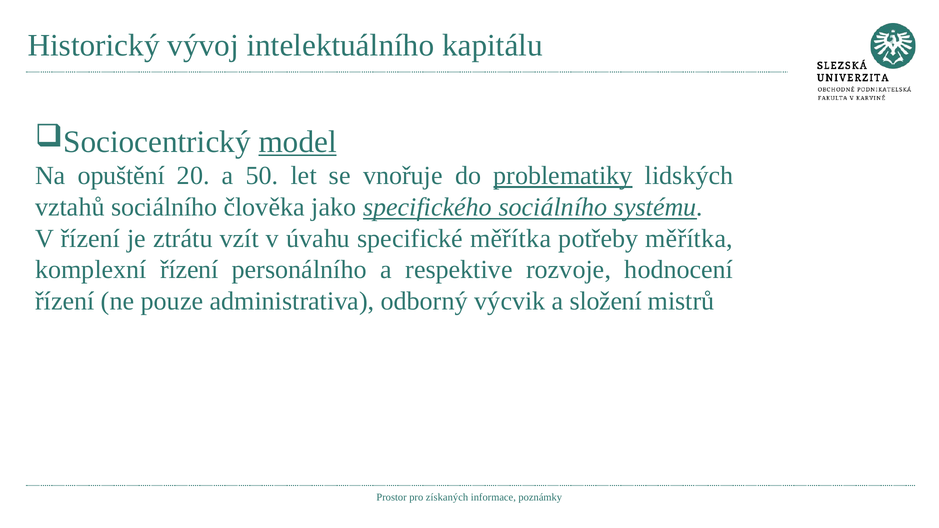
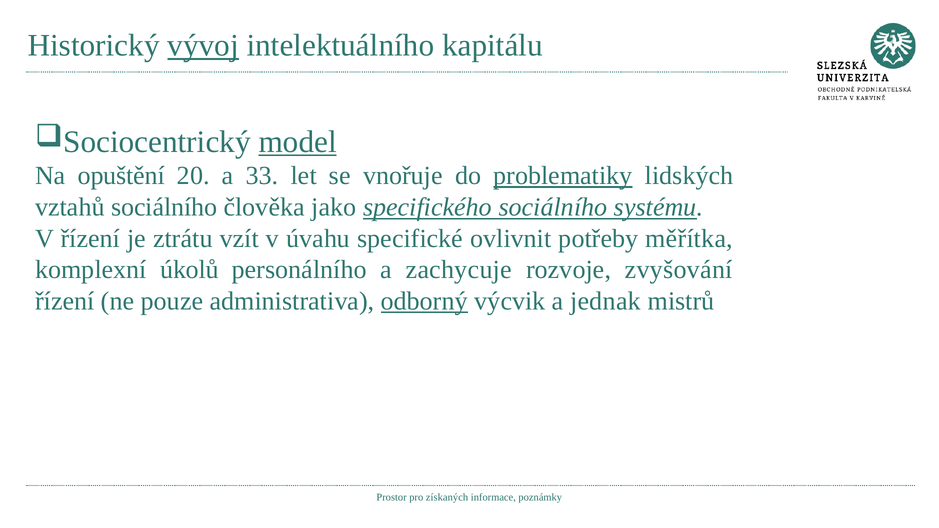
vývoj underline: none -> present (203, 46)
50: 50 -> 33 (262, 176)
specifické měřítka: měřítka -> ovlivnit (511, 238)
komplexní řízení: řízení -> úkolů (189, 270)
respektive: respektive -> zachycuje (459, 270)
hodnocení: hodnocení -> zvyšování (679, 270)
odborný underline: none -> present (424, 301)
složení: složení -> jednak (606, 301)
